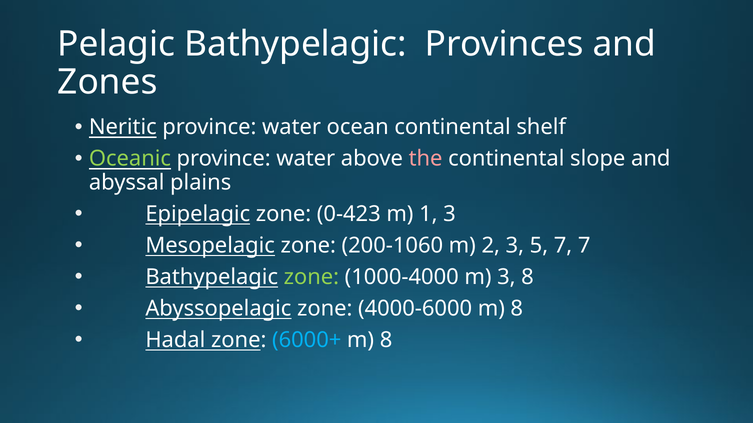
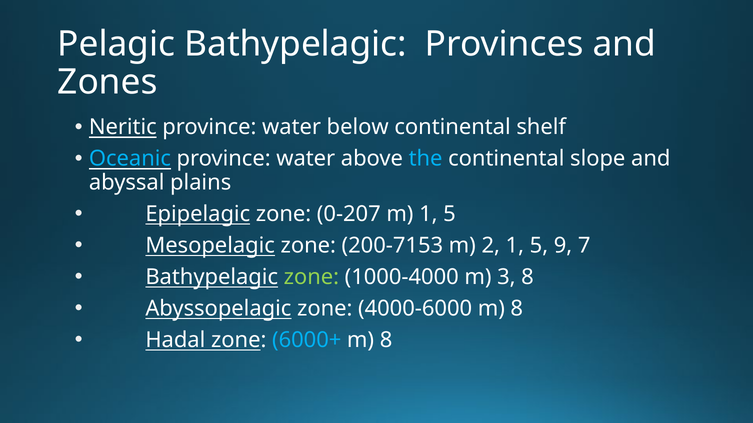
ocean: ocean -> below (358, 127)
Oceanic colour: light green -> light blue (130, 159)
the colour: pink -> light blue (426, 159)
0-423: 0-423 -> 0-207 (349, 214)
m 1 3: 3 -> 5 (449, 214)
200-1060: 200-1060 -> 200-7153 (392, 246)
2 3: 3 -> 1 (515, 246)
5 7: 7 -> 9 (563, 246)
